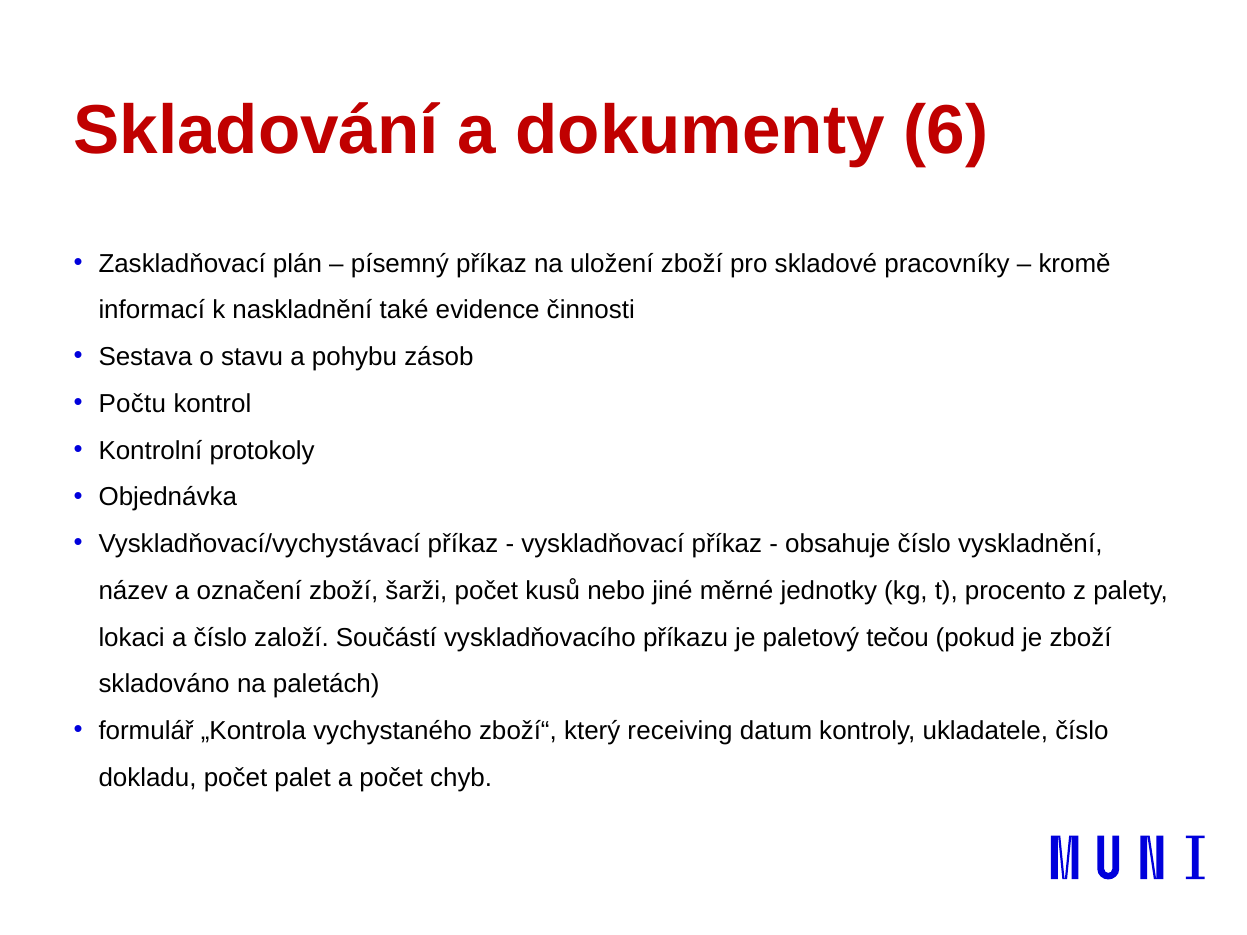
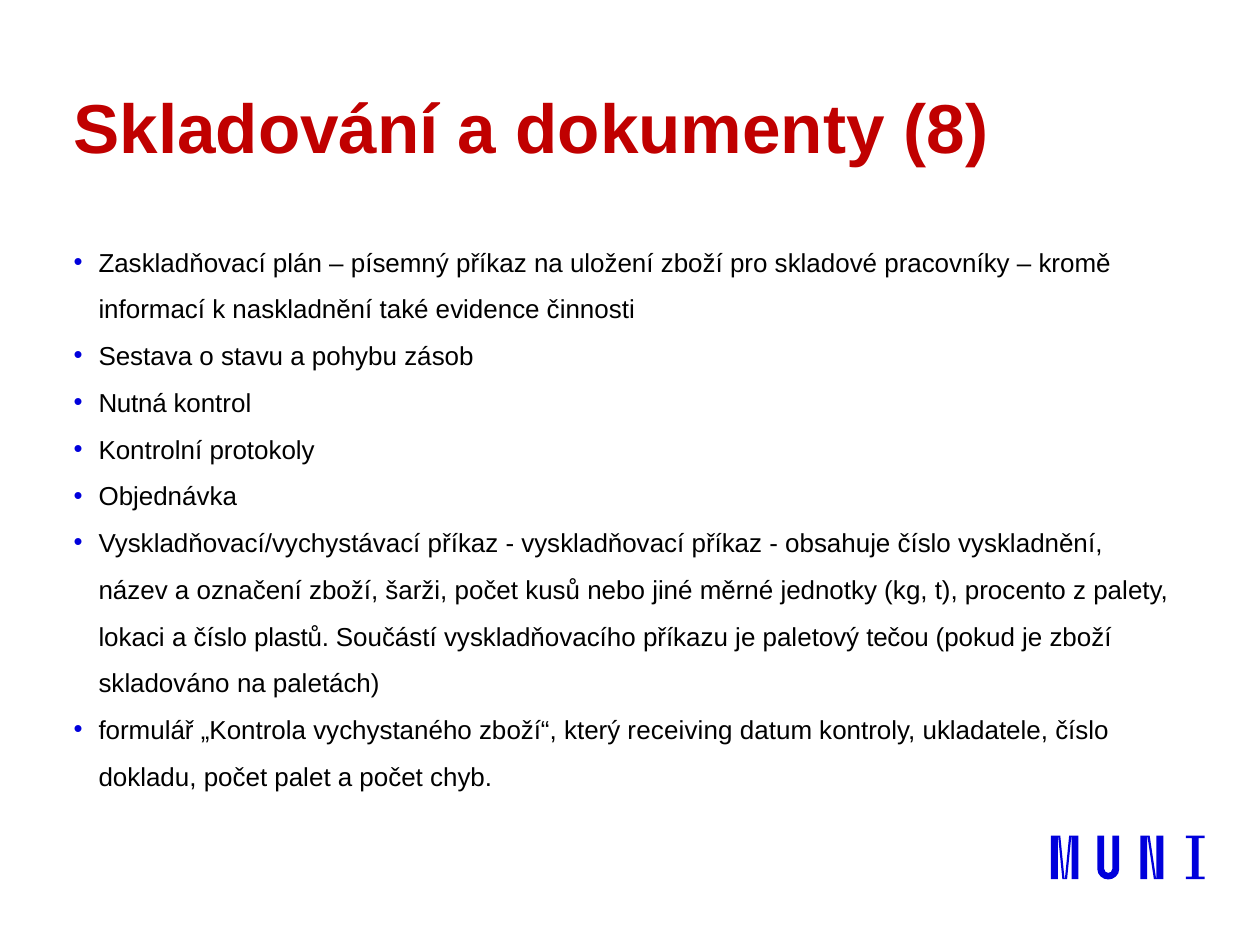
6: 6 -> 8 (946, 131)
Počtu: Počtu -> Nutná (133, 404)
založí: založí -> plastů (292, 638)
